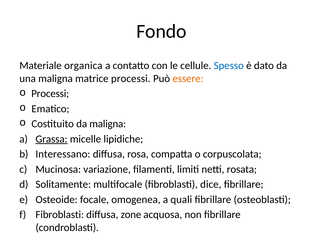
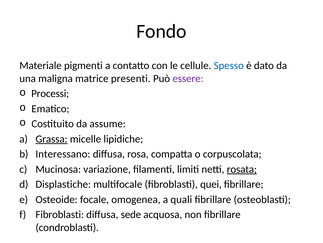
organica: organica -> pigmenti (83, 65)
matrice processi: processi -> presenti (131, 78)
essere colour: orange -> purple (188, 78)
da maligna: maligna -> assume (108, 123)
rosata underline: none -> present (242, 169)
Solitamente: Solitamente -> Displastiche (63, 184)
dice: dice -> quei (211, 184)
zone: zone -> sede (131, 214)
